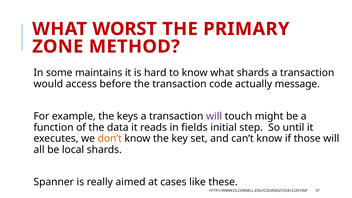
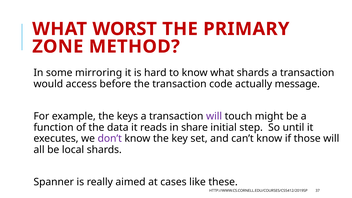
maintains: maintains -> mirroring (99, 73)
fields: fields -> share (195, 127)
don’t colour: orange -> purple (110, 139)
